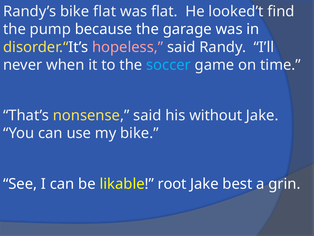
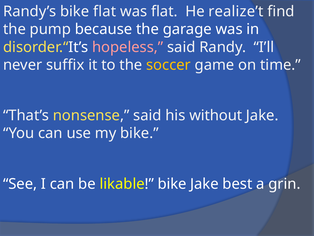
looked’t: looked’t -> realize’t (236, 11)
when: when -> suffix (65, 65)
soccer colour: light blue -> yellow (168, 65)
likable root: root -> bike (172, 183)
